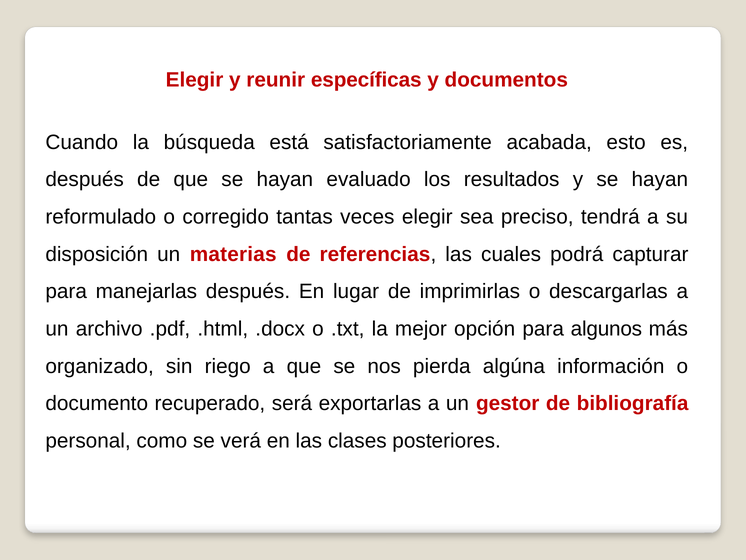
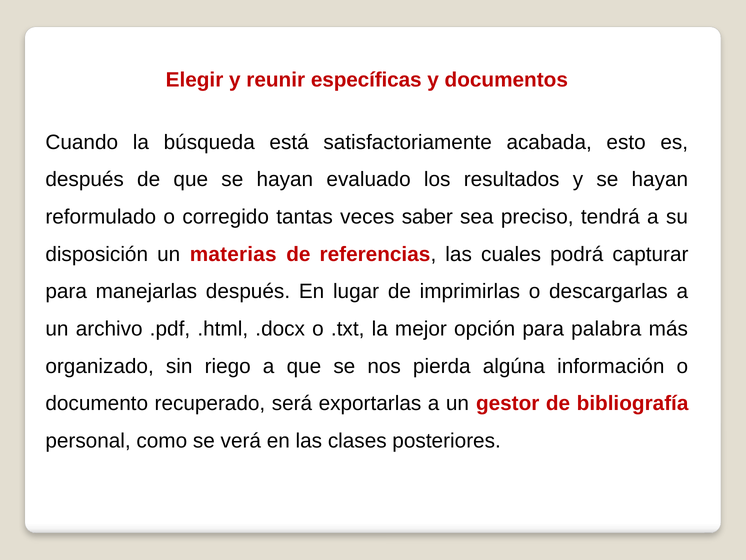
veces elegir: elegir -> saber (427, 217)
algunos: algunos -> palabra (606, 329)
